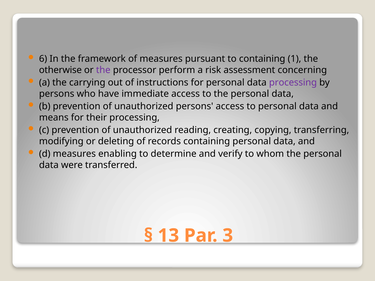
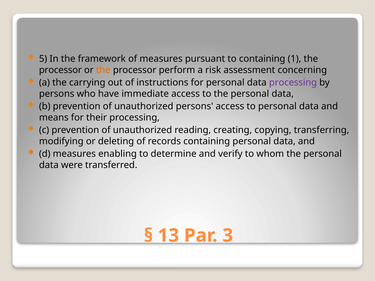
6: 6 -> 5 (43, 59)
otherwise: otherwise -> processor (60, 70)
the colour: purple -> orange (103, 70)
